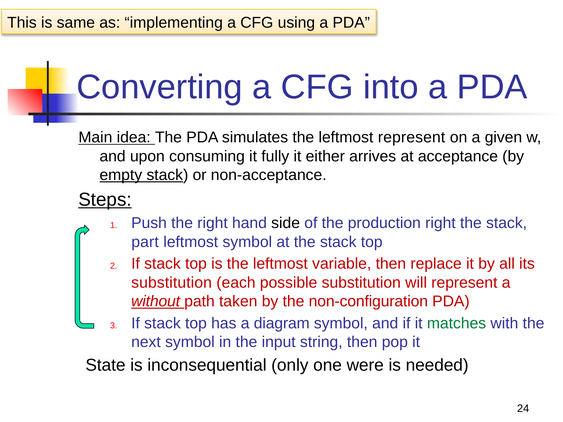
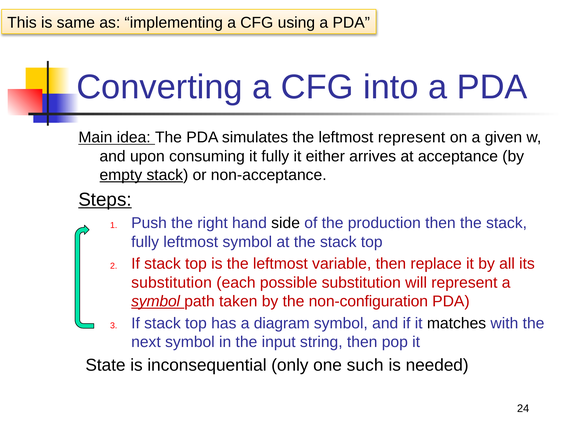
production right: right -> then (440, 223)
part: part -> fully (145, 242)
without: without -> symbol (156, 301)
matches colour: green -> black (457, 323)
were: were -> such (365, 365)
